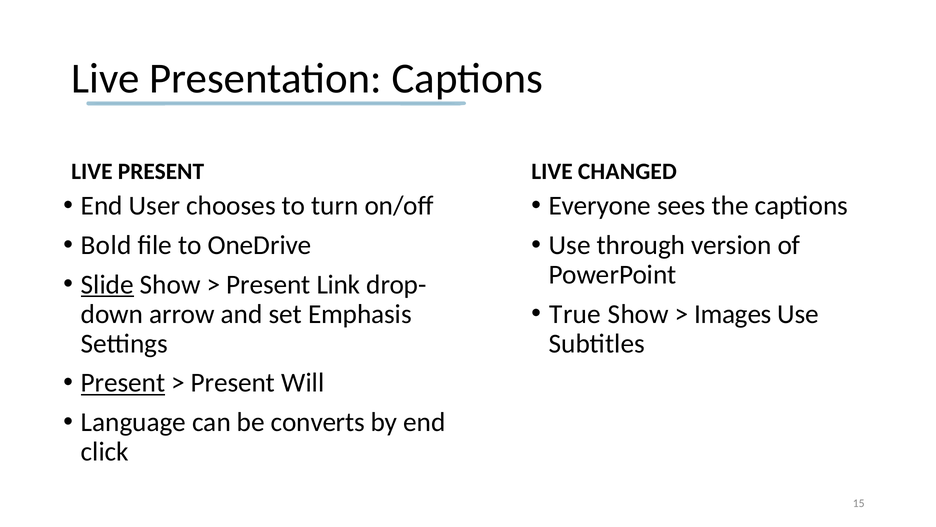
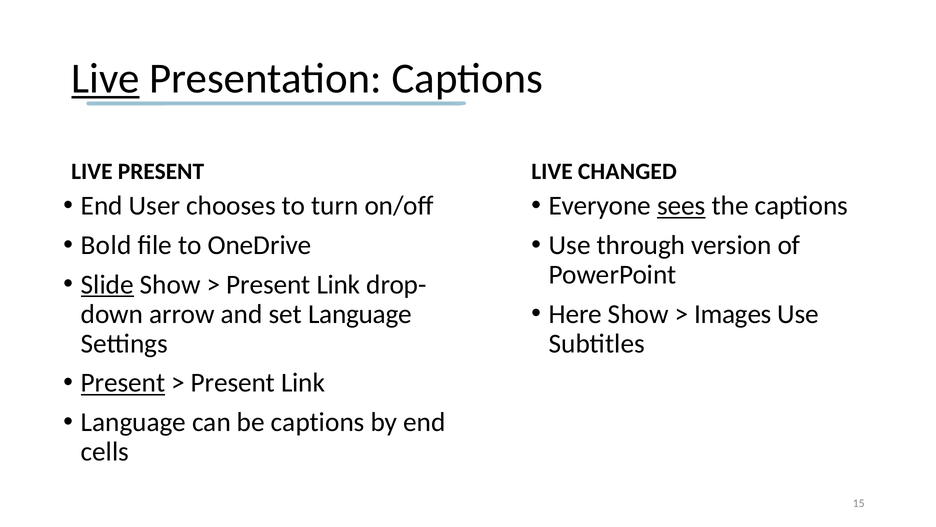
Live underline: none -> present (106, 79)
sees underline: none -> present (681, 206)
True: True -> Here (575, 314)
set Emphasis: Emphasis -> Language (360, 314)
Will: Will -> Link (303, 382)
be converts: converts -> captions (318, 422)
click: click -> cells (105, 451)
